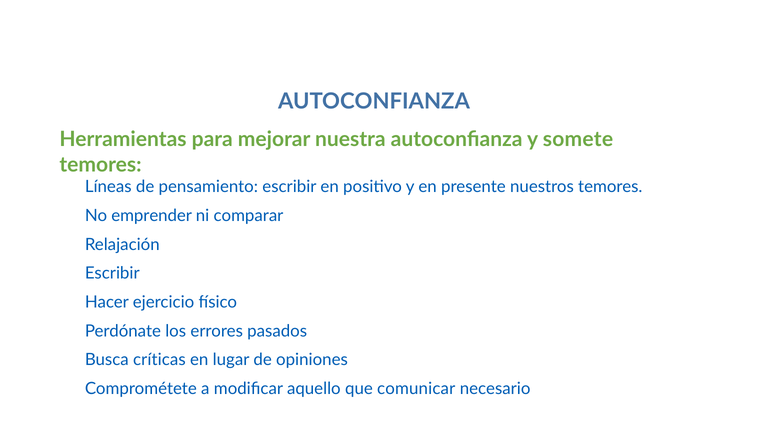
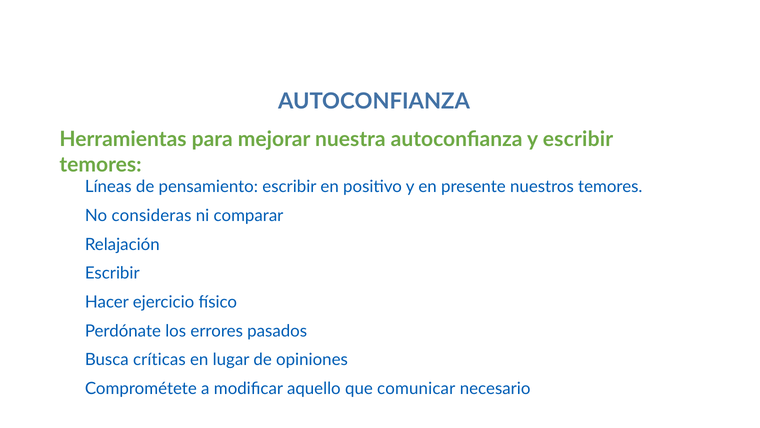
y somete: somete -> escribir (578, 139)
emprender: emprender -> consideras (152, 215)
